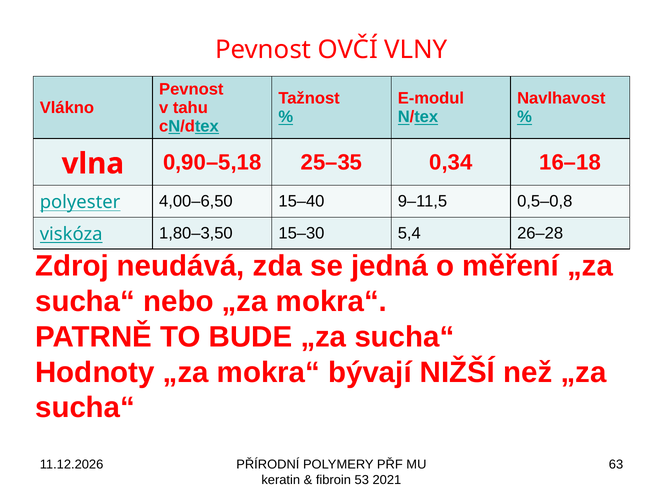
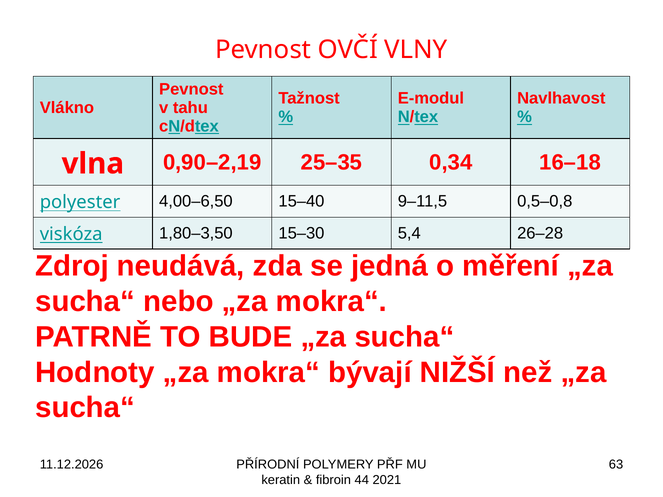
0,90–5,18: 0,90–5,18 -> 0,90–2,19 (212, 162)
53: 53 -> 44 (362, 480)
